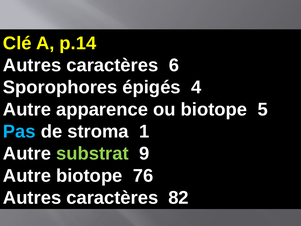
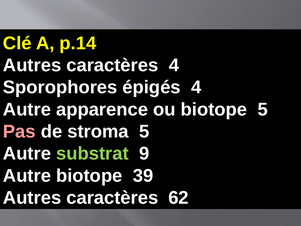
6: 6 -> 4 (174, 65)
Pas colour: light blue -> pink (19, 131)
1: 1 -> 5 (144, 131)
76: 76 -> 39 (143, 176)
82: 82 -> 62 (179, 198)
